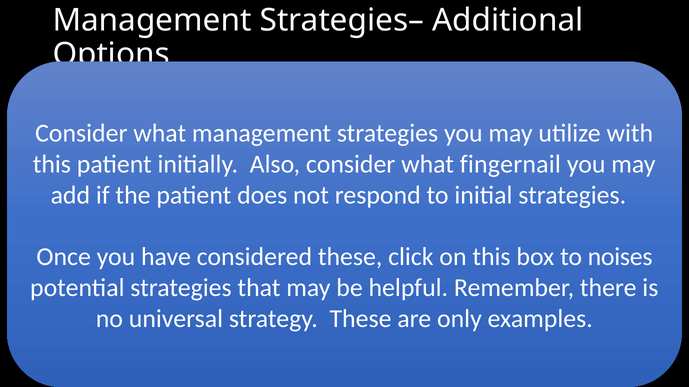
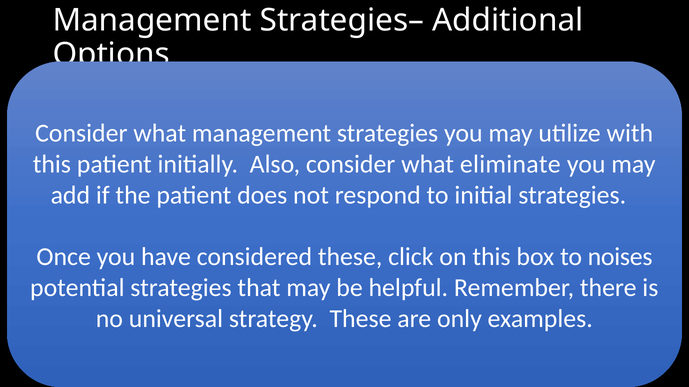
fingernail: fingernail -> eliminate (510, 164)
